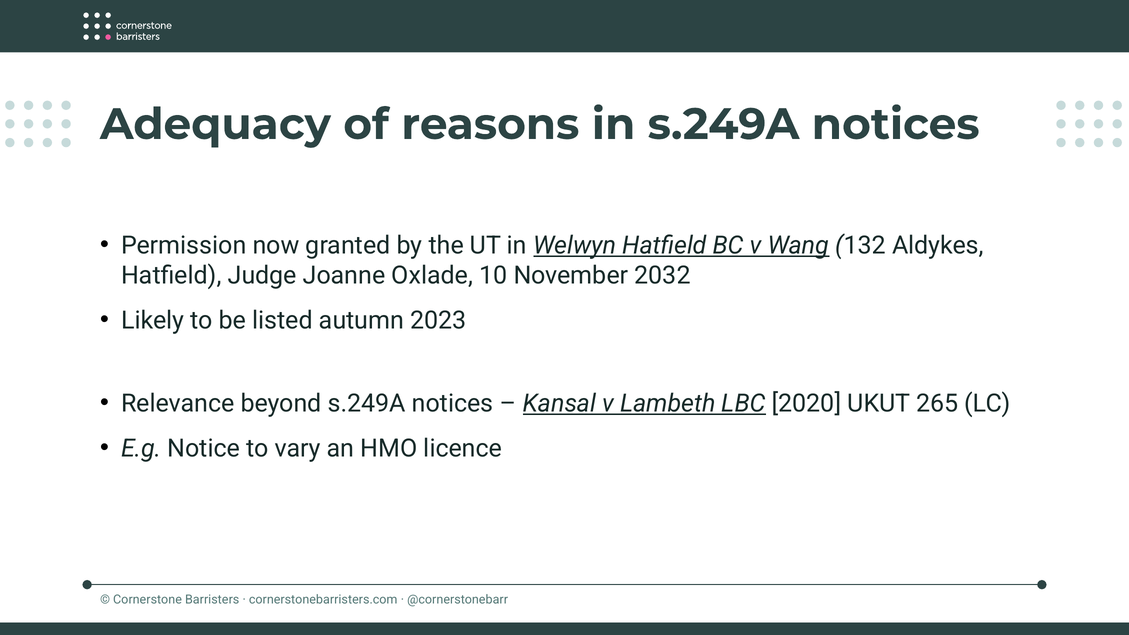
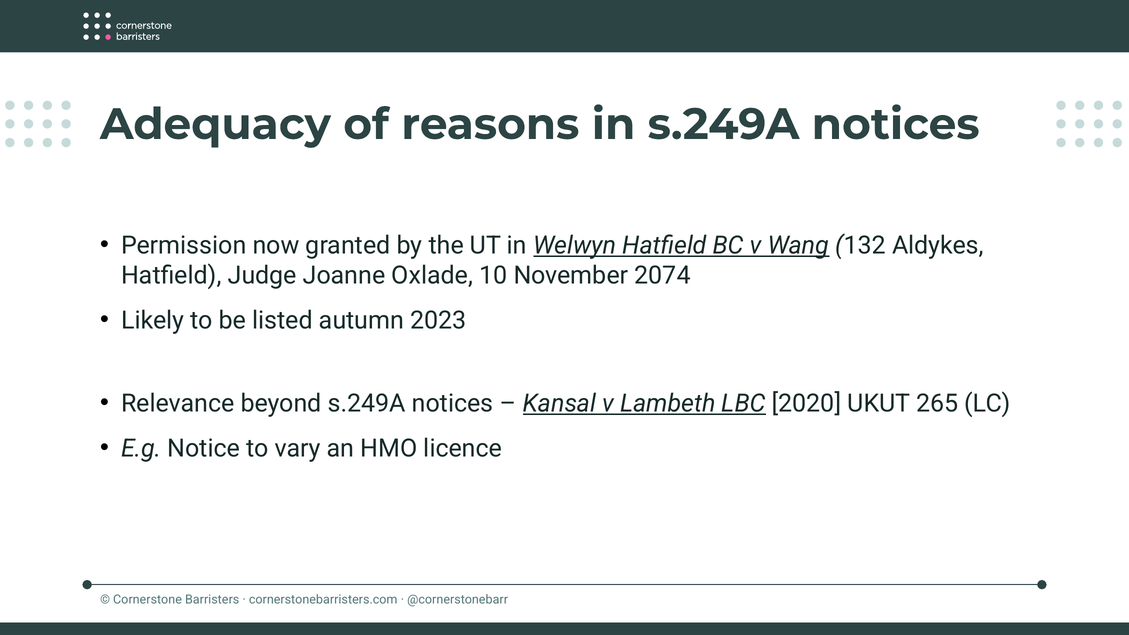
2032: 2032 -> 2074 (662, 276)
